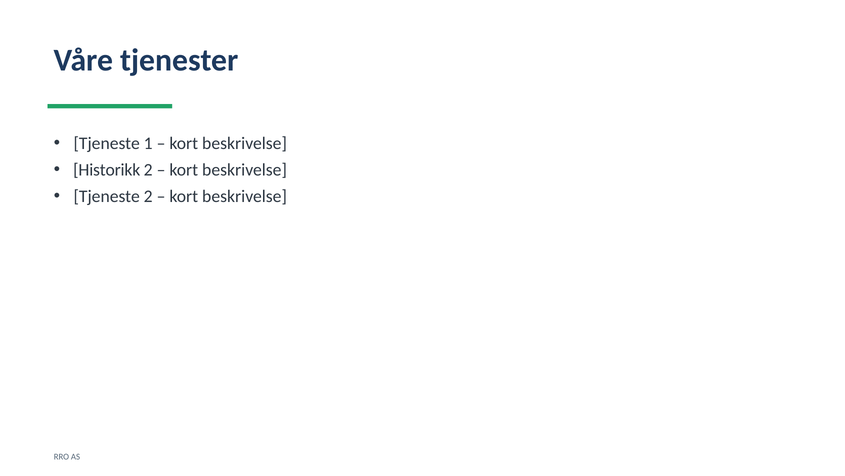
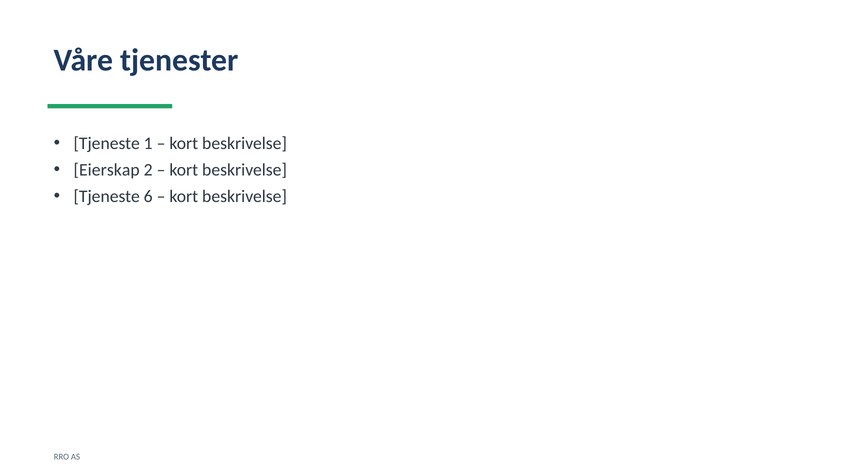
Historikk: Historikk -> Eierskap (107, 170)
Tjeneste 2: 2 -> 6 (148, 196)
